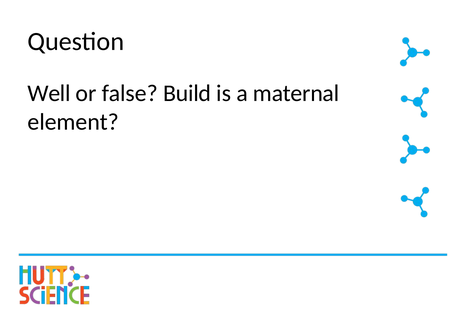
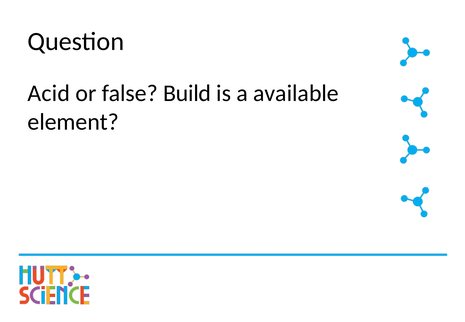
Well: Well -> Acid (49, 93)
maternal: maternal -> available (296, 93)
